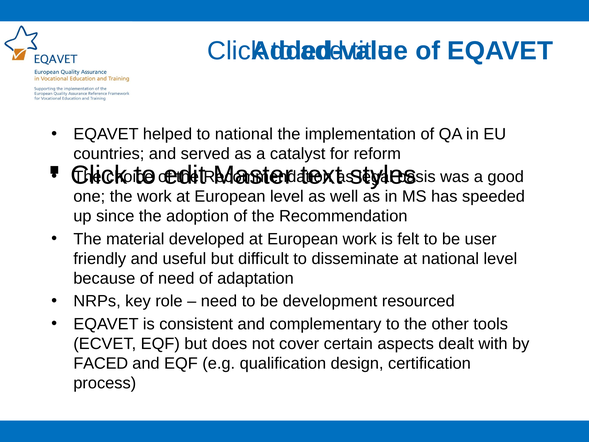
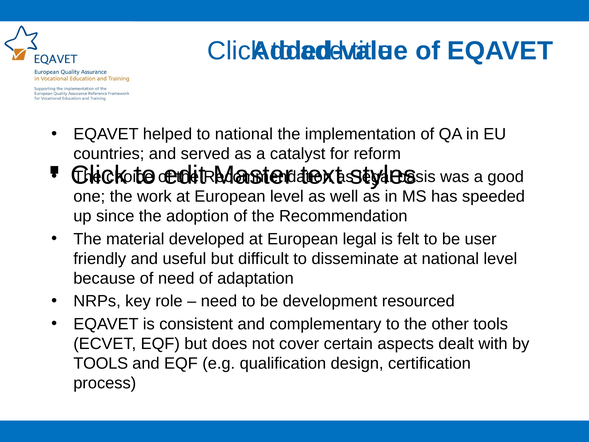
European work: work -> legal (360, 239)
FACED: FACED -> TOOLS (101, 363)
